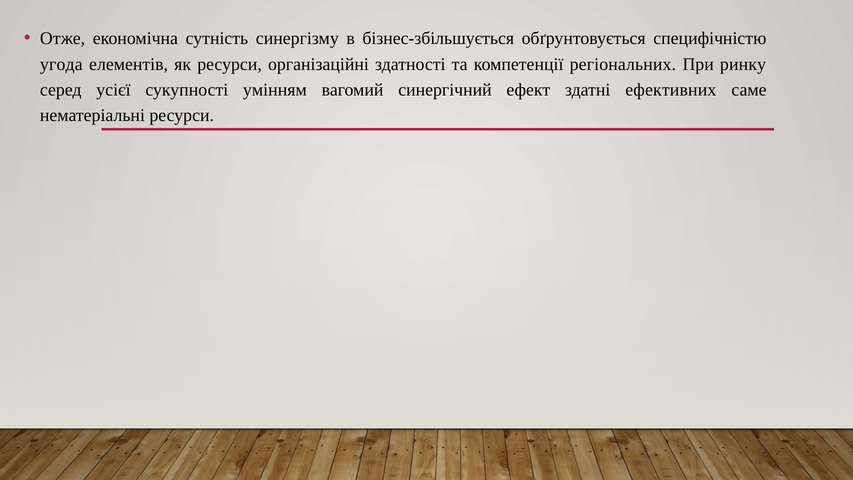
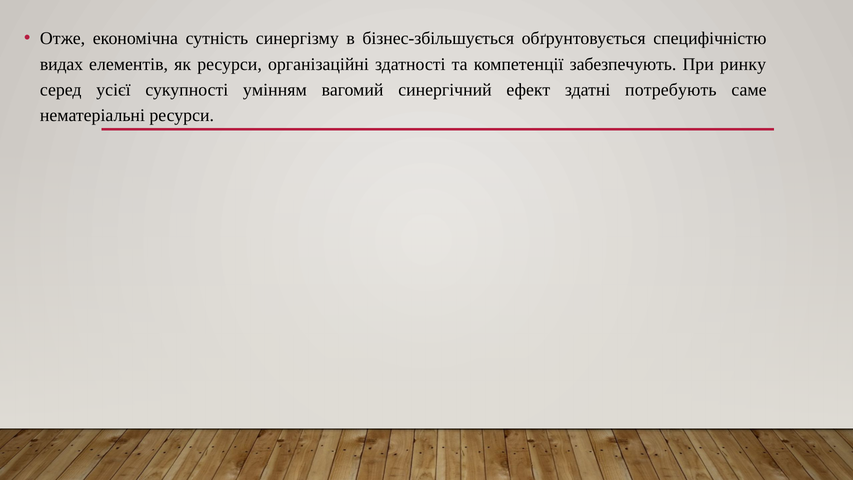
угода: угода -> видах (62, 64)
регіональних: регіональних -> забезпечують (623, 64)
ефективних: ефективних -> потребують (671, 90)
